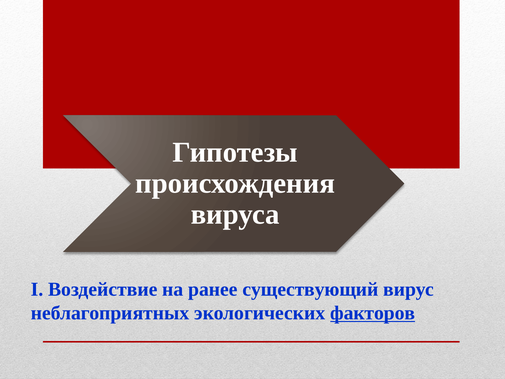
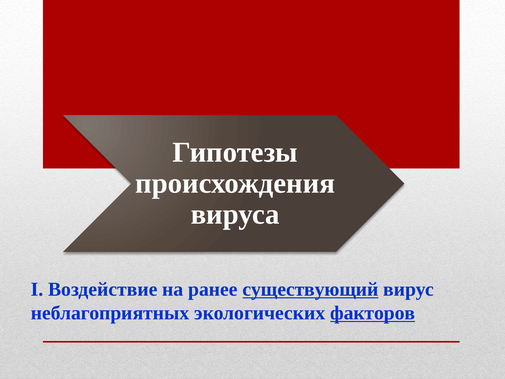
существующий underline: none -> present (311, 289)
